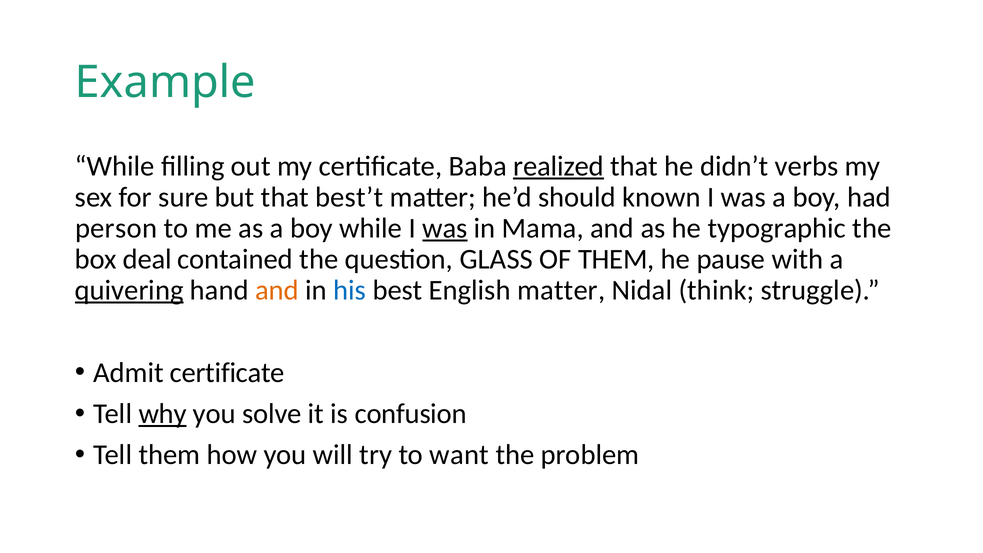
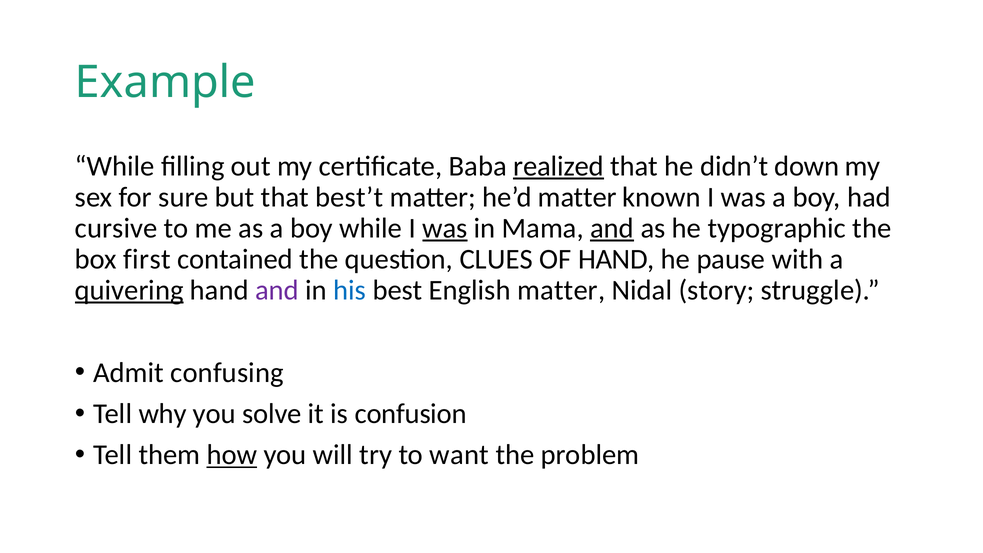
verbs: verbs -> down (807, 166)
he’d should: should -> matter (577, 197)
person: person -> cursive (116, 228)
and underline: none -> present (612, 228)
deal: deal -> first (147, 259)
GLASS: GLASS -> CLUES (496, 259)
OF THEM: THEM -> HAND (616, 259)
and colour: orange -> purple (277, 290)
think: think -> story (716, 290)
Admit certificate: certificate -> confusing (227, 373)
why underline: present -> none (163, 414)
how underline: none -> present (232, 455)
